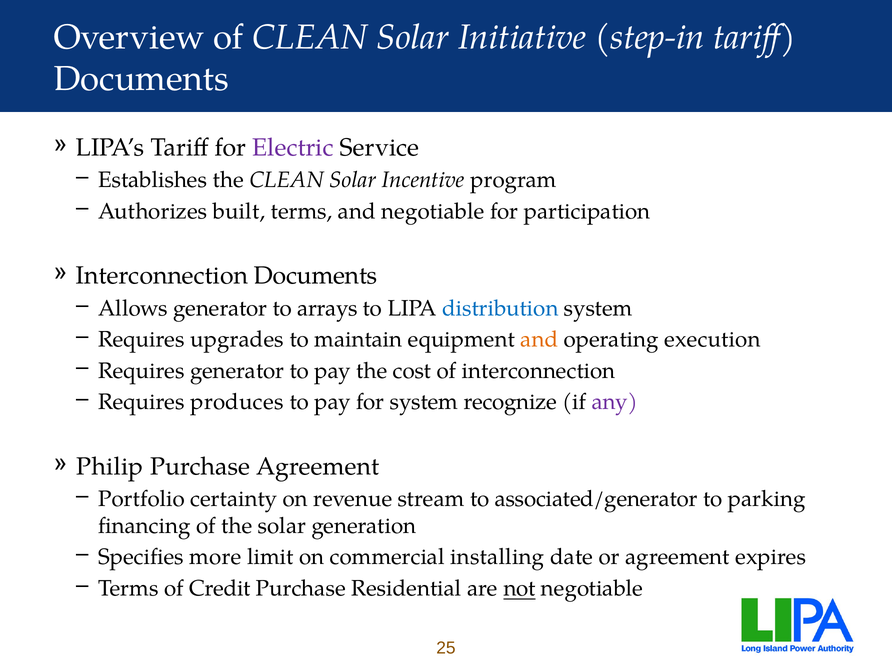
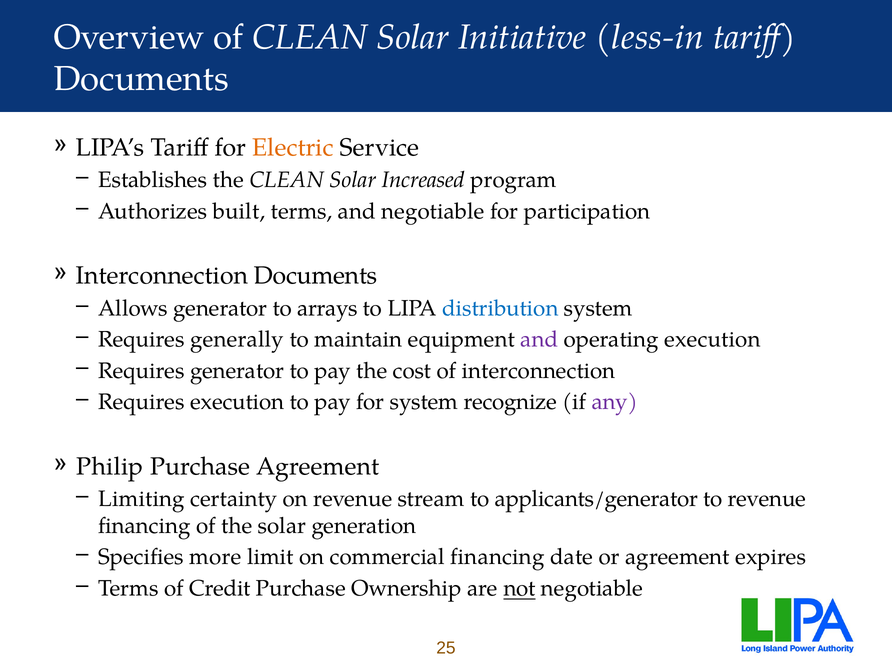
step-in: step-in -> less-in (649, 37)
Electric colour: purple -> orange (293, 147)
Incentive: Incentive -> Increased (423, 180)
upgrades: upgrades -> generally (237, 340)
and colour: orange -> purple (539, 340)
Requires produces: produces -> execution (237, 402)
Portfolio: Portfolio -> Limiting (141, 499)
associated/generator: associated/generator -> applicants/generator (596, 499)
to parking: parking -> revenue (767, 499)
commercial installing: installing -> financing (497, 557)
Residential: Residential -> Ownership (406, 588)
